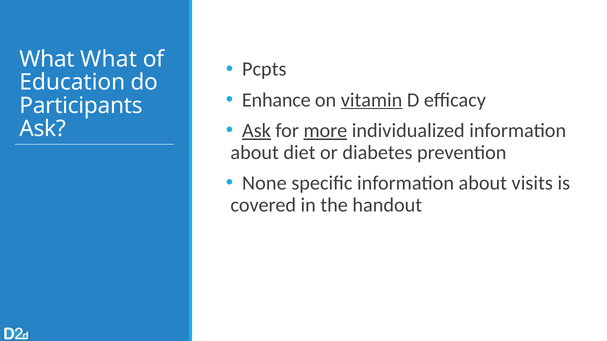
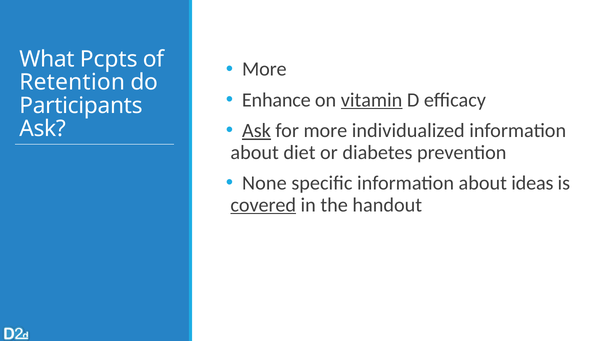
What What: What -> Pcpts (109, 59)
Pcpts: Pcpts -> More (264, 69)
Education: Education -> Retention (72, 83)
more underline: present -> none (325, 131)
visits: visits -> ideas (532, 183)
covered underline: none -> present (263, 205)
